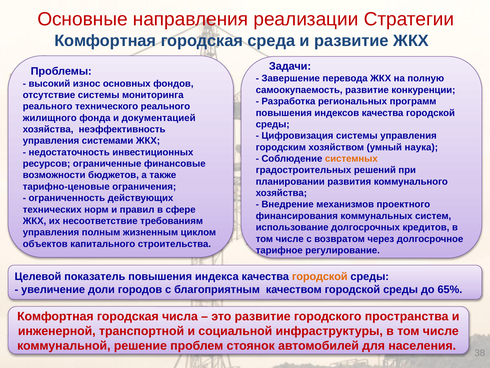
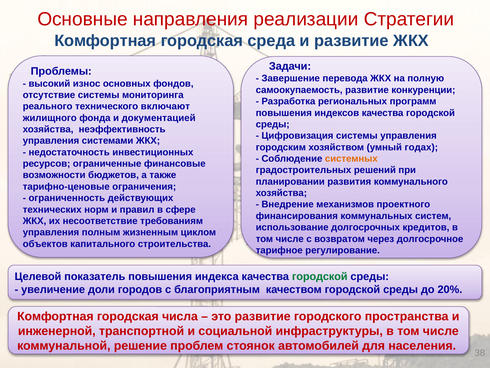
технического реального: реального -> включают (165, 106)
наука: наука -> годах (421, 147)
городской colour: orange -> green (320, 276)
65%: 65% -> 20% (450, 289)
